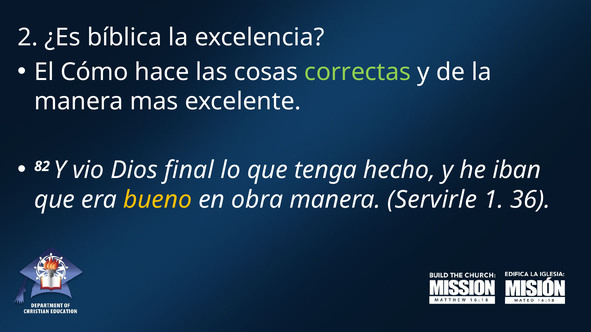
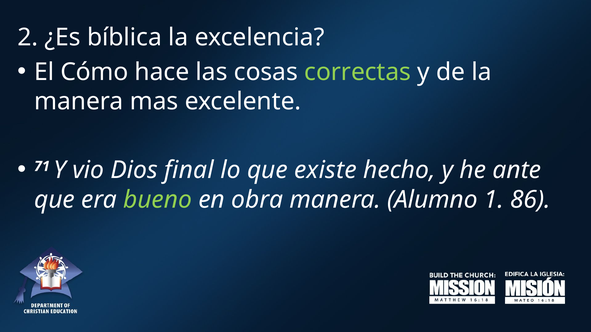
82: 82 -> 71 (42, 167)
tenga: tenga -> existe (325, 170)
iban: iban -> ante (517, 170)
bueno colour: yellow -> light green (158, 200)
Servirle: Servirle -> Alumno (432, 200)
36: 36 -> 86 (530, 200)
